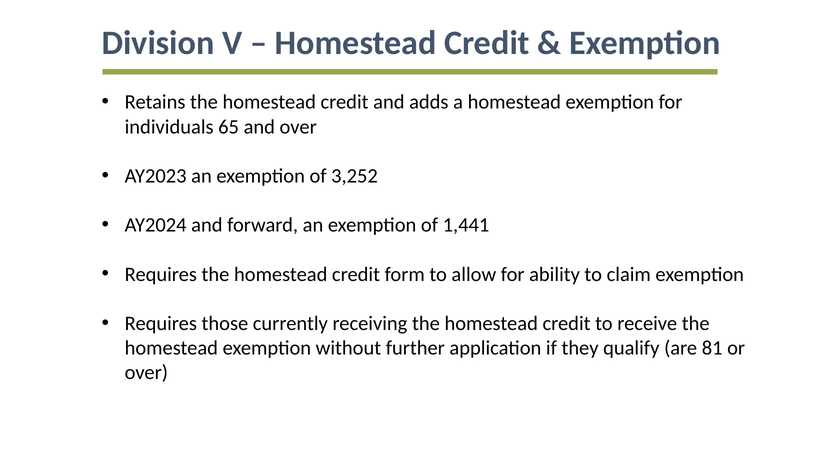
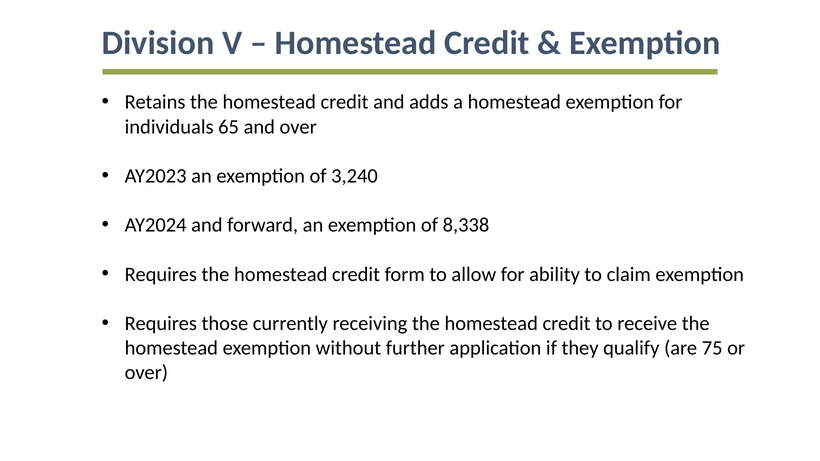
3,252: 3,252 -> 3,240 (355, 176)
1,441: 1,441 -> 8,338 (466, 225)
81: 81 -> 75 (712, 348)
